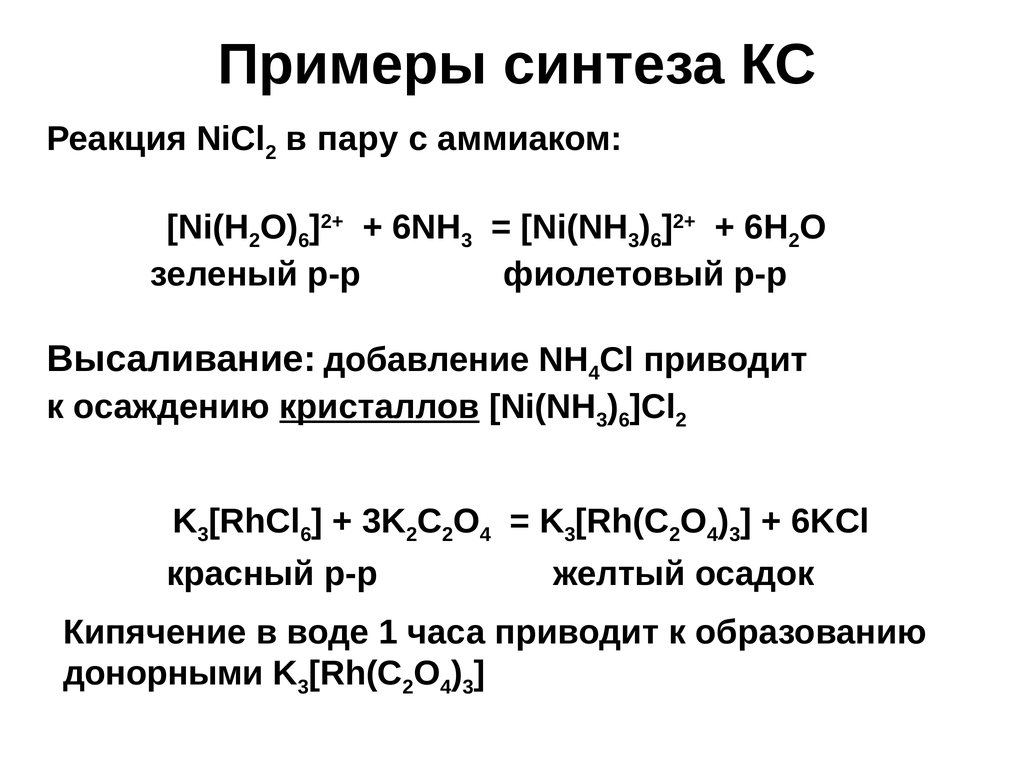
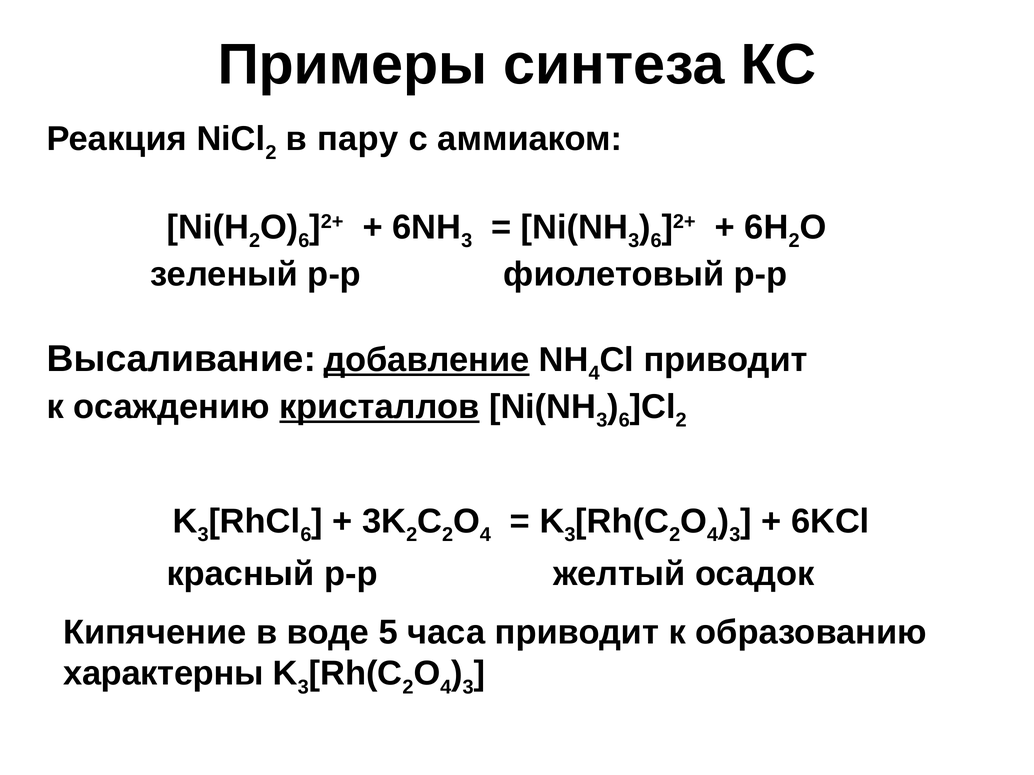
добавление underline: none -> present (426, 360)
1: 1 -> 5 (388, 633)
донорными: донорными -> характерны (163, 674)
